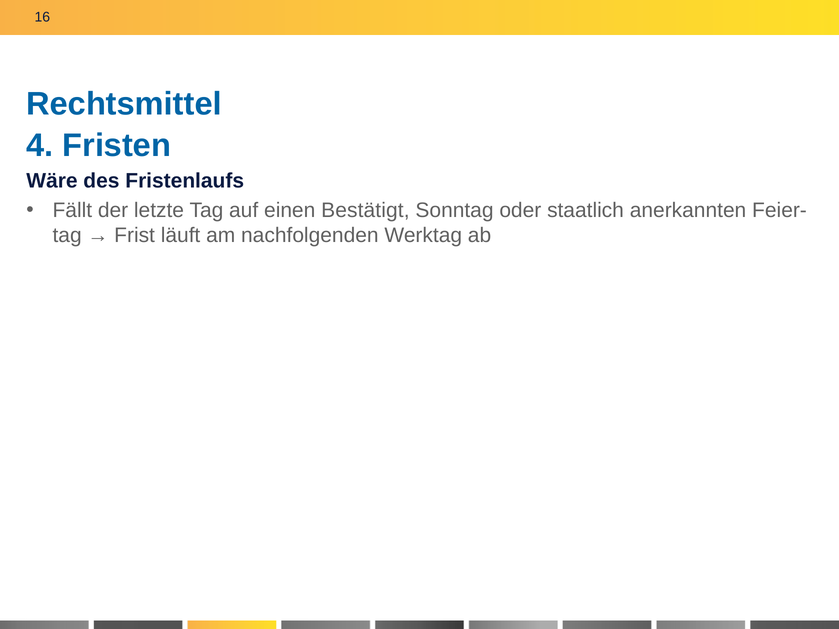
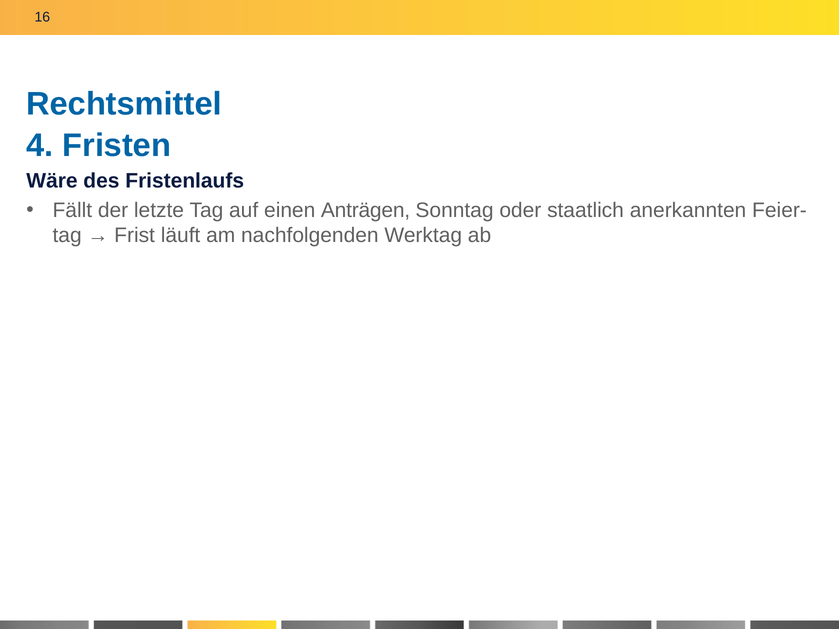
Bestätigt: Bestätigt -> Anträgen (366, 210)
